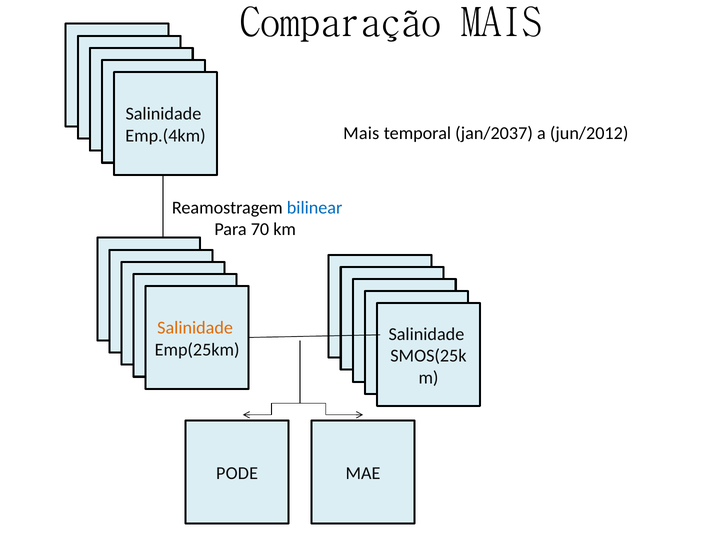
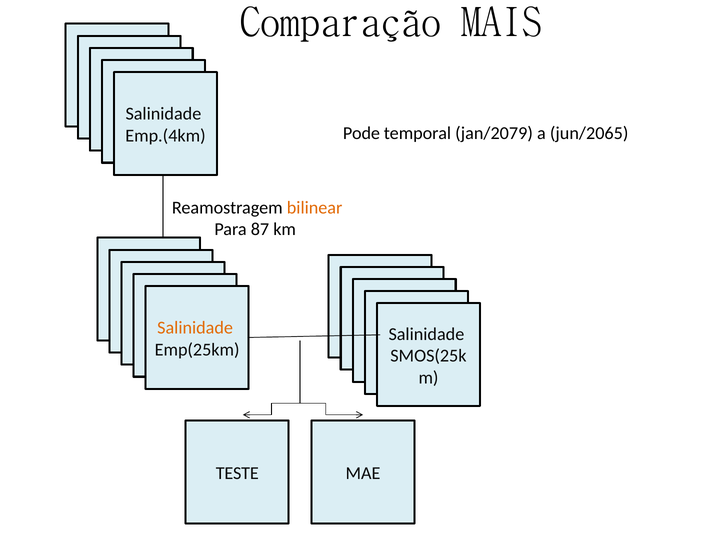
Mais: Mais -> Pode (361, 134)
jan/2037: jan/2037 -> jan/2079 (494, 134)
jun/2012: jun/2012 -> jun/2065 (589, 134)
bilinear colour: blue -> orange (315, 208)
70: 70 -> 87 (260, 230)
PODE: PODE -> TESTE (237, 474)
